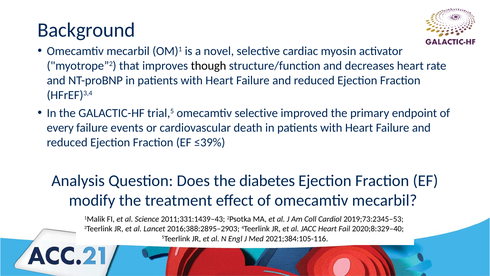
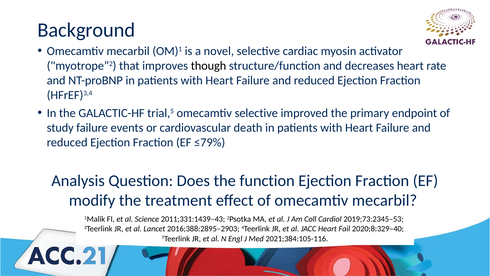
every: every -> study (60, 128)
≤39%: ≤39% -> ≤79% (210, 142)
diabetes: diabetes -> function (267, 180)
